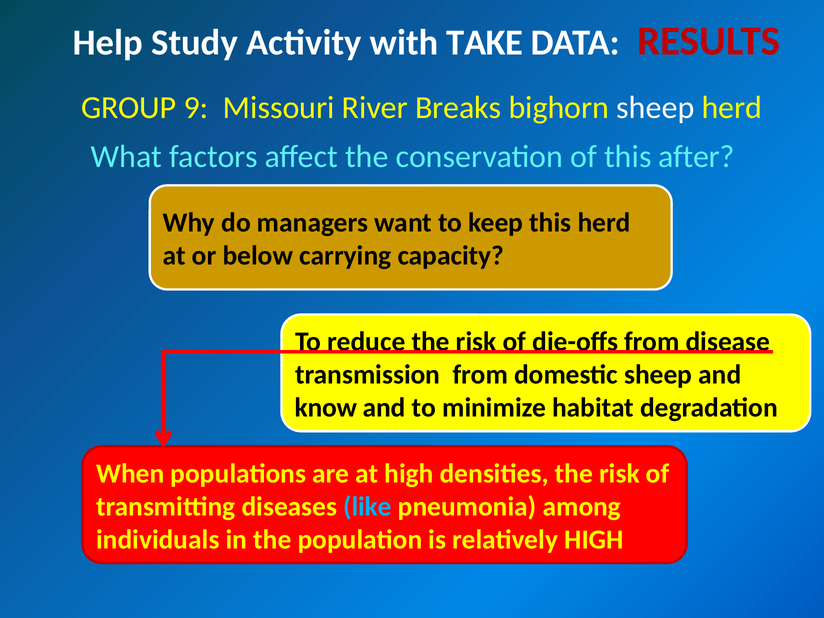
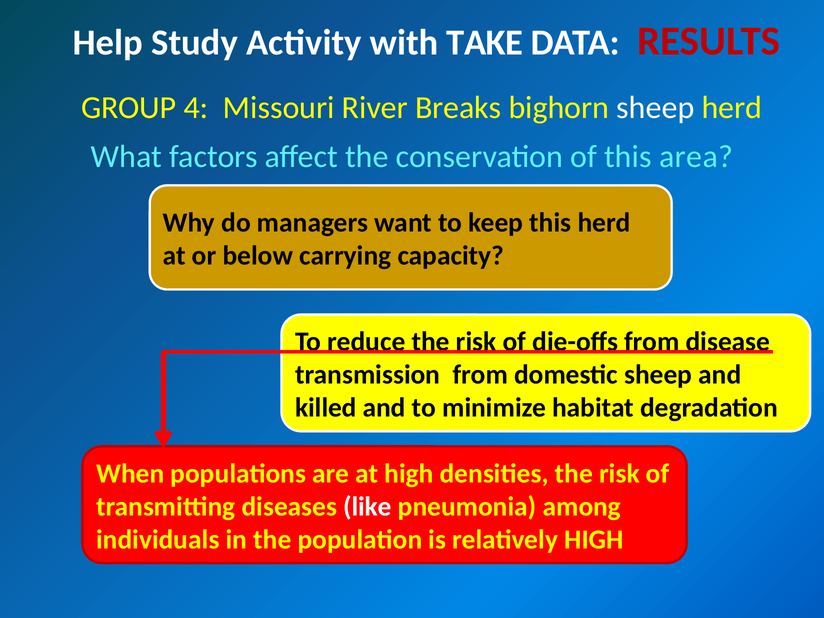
9: 9 -> 4 (196, 108)
after: after -> area (696, 157)
know: know -> killed (326, 408)
like colour: light blue -> white (368, 507)
